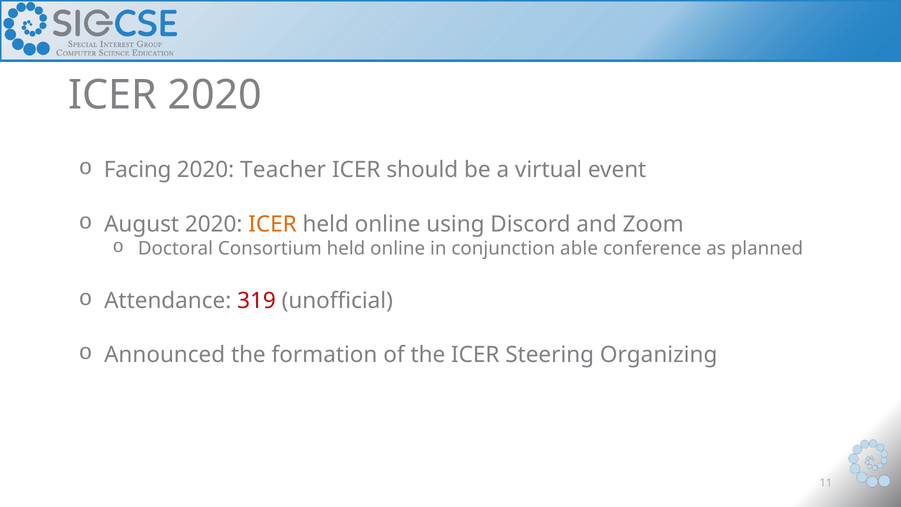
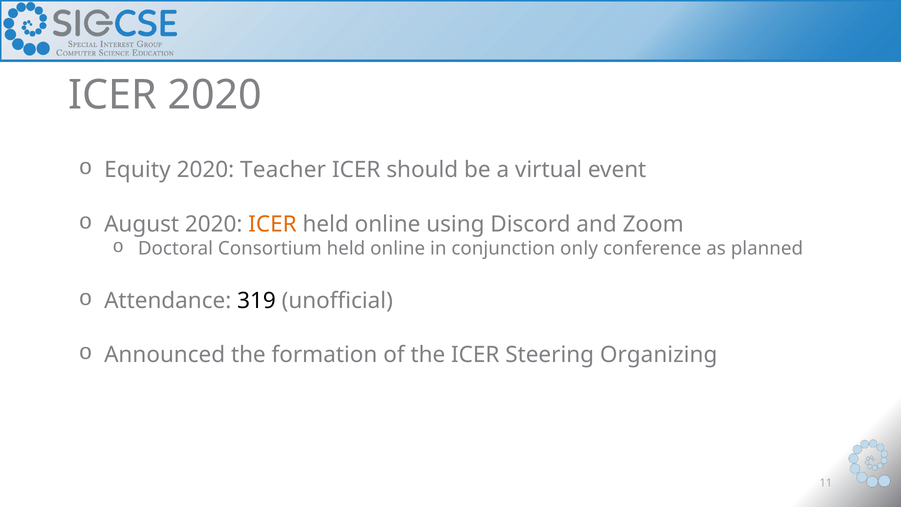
Facing: Facing -> Equity (137, 170)
able: able -> only (579, 249)
319 colour: red -> black (256, 301)
